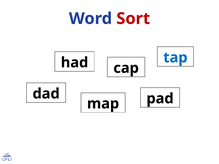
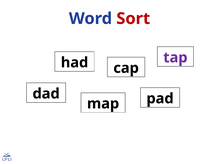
tap colour: blue -> purple (175, 58)
